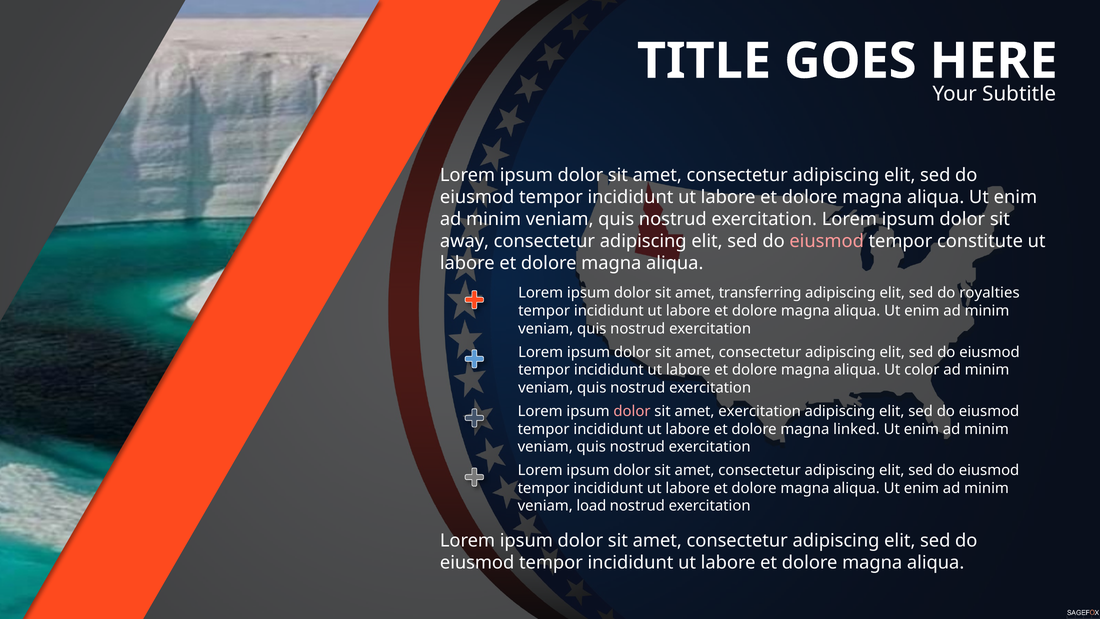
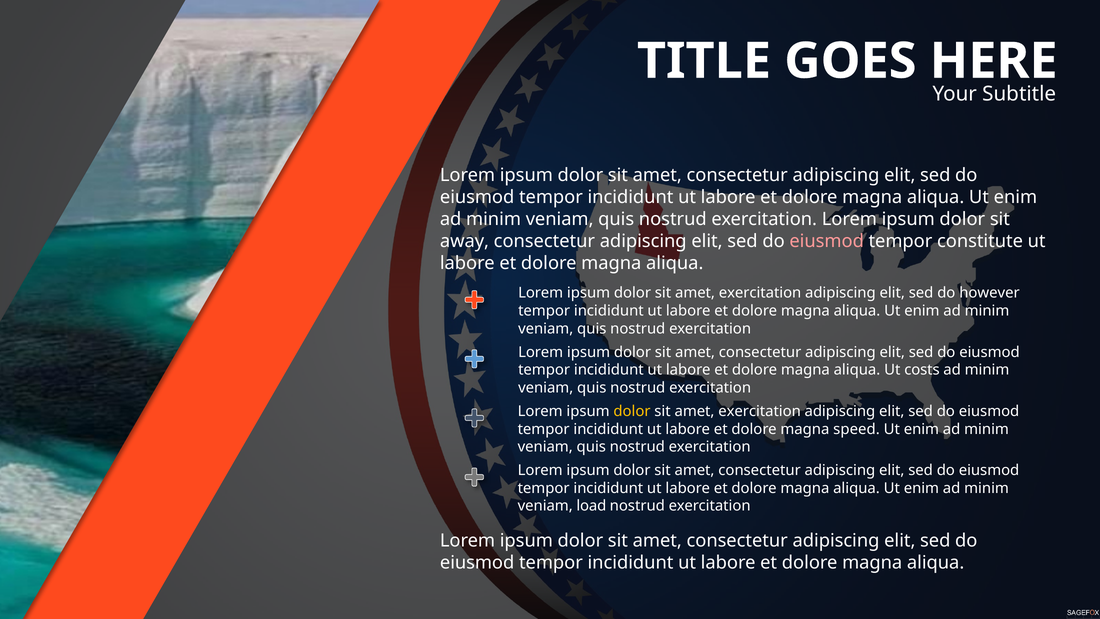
transferring: transferring -> exercitation (760, 293)
royalties: royalties -> however (989, 293)
color: color -> costs (922, 370)
dolor colour: pink -> yellow (632, 411)
linked: linked -> speed (857, 429)
